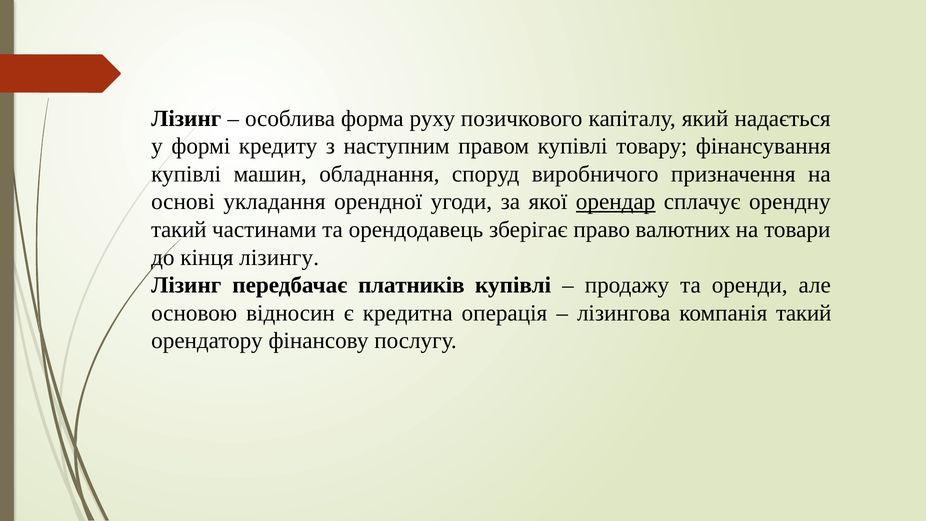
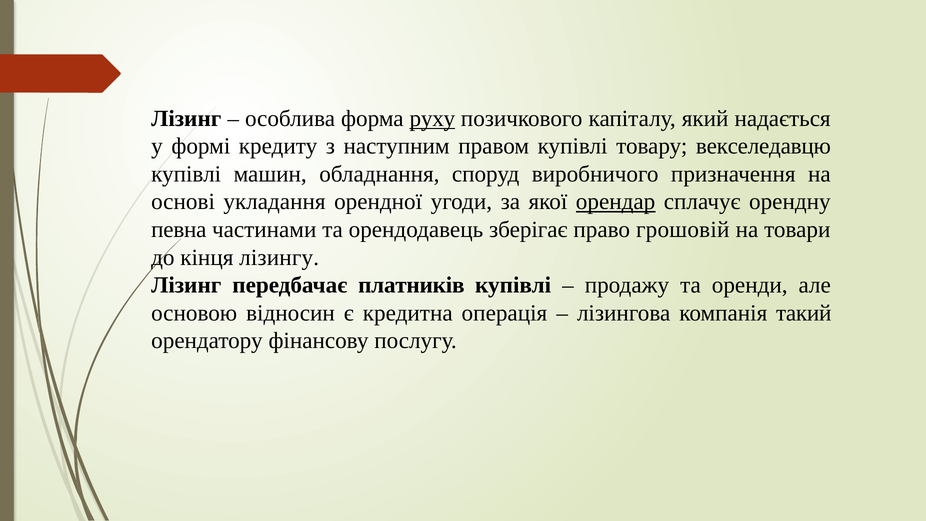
руху underline: none -> present (432, 118)
фінансування: фінансування -> векселедавцю (763, 146)
такий: такий -> певна (179, 230)
валютних: валютних -> грошовій (683, 230)
